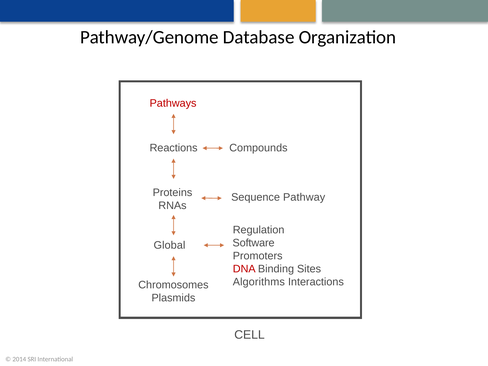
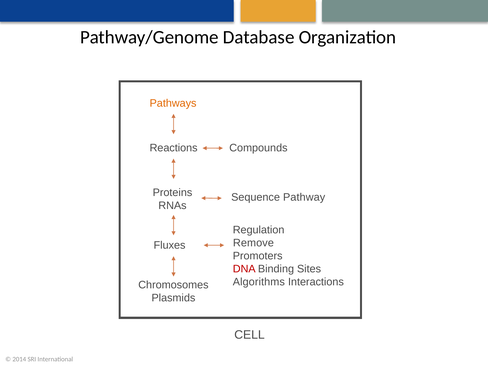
Pathways colour: red -> orange (173, 103)
Software: Software -> Remove (253, 243)
Global: Global -> Fluxes (170, 245)
